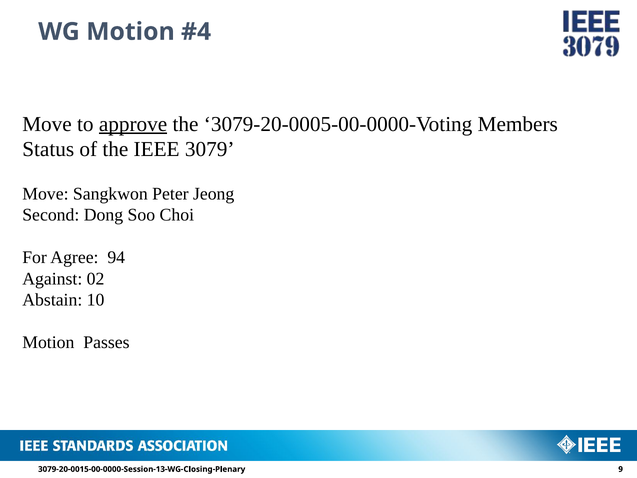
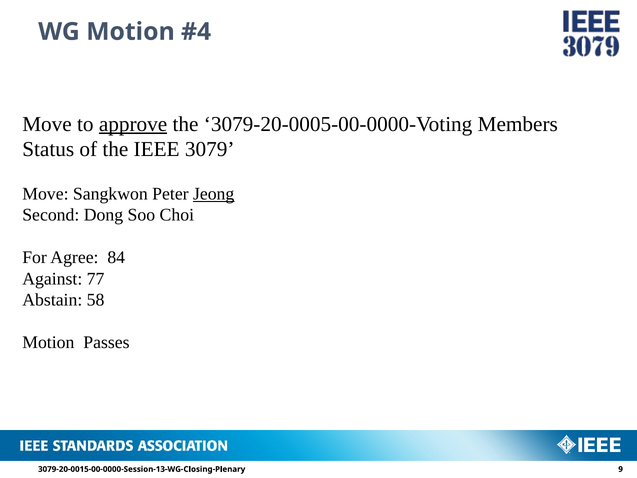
Jeong underline: none -> present (214, 194)
94: 94 -> 84 (116, 257)
02: 02 -> 77 (96, 279)
10: 10 -> 58 (96, 300)
